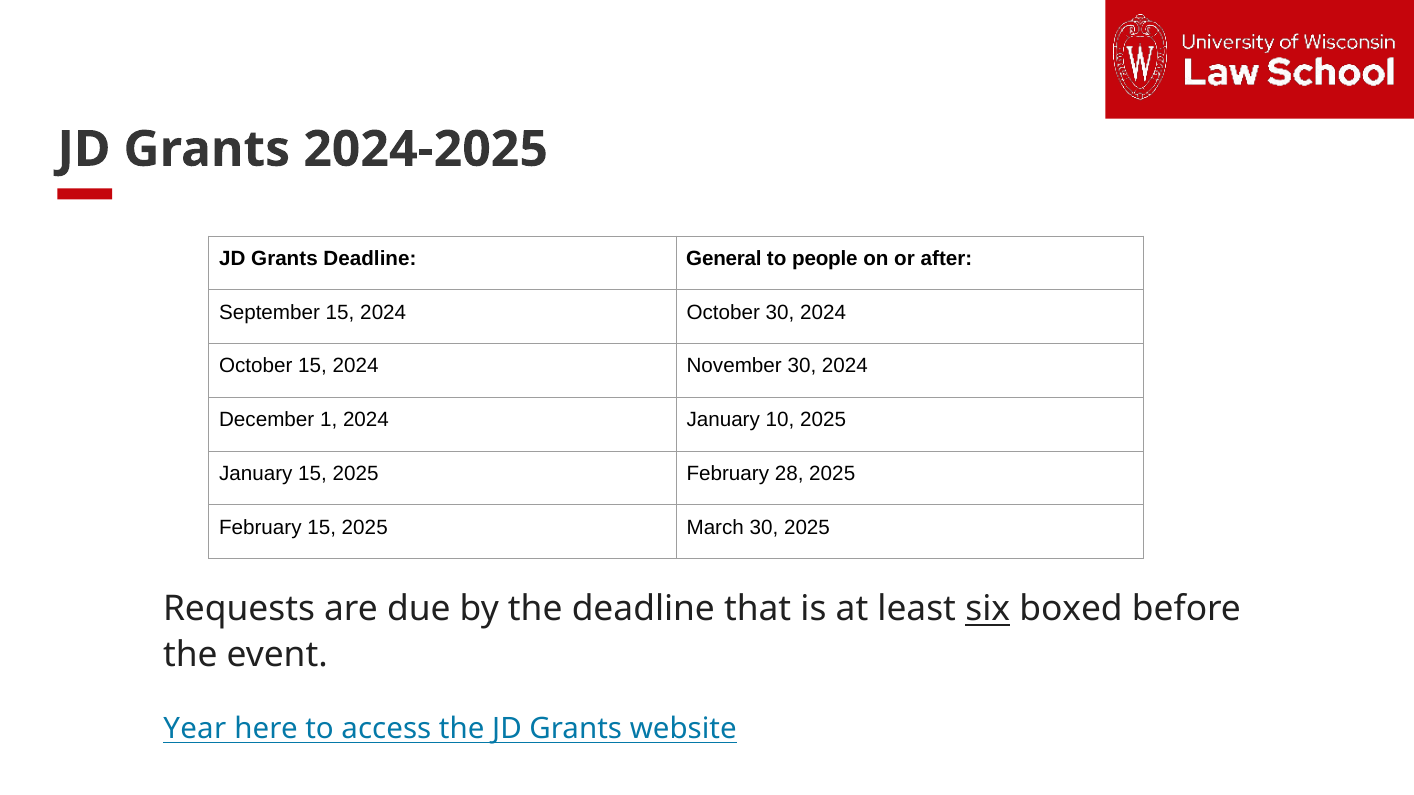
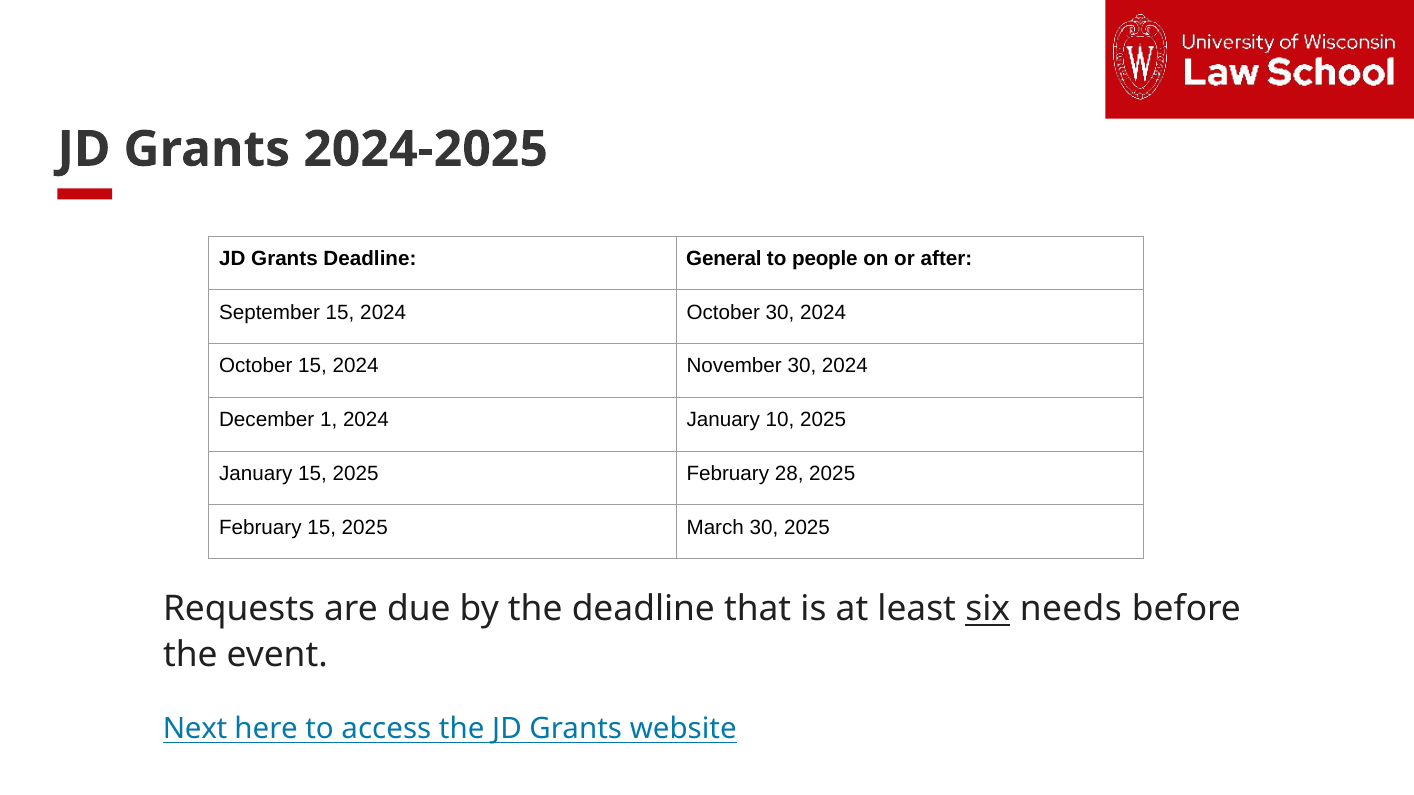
boxed: boxed -> needs (1071, 610)
Year: Year -> Next (195, 729)
